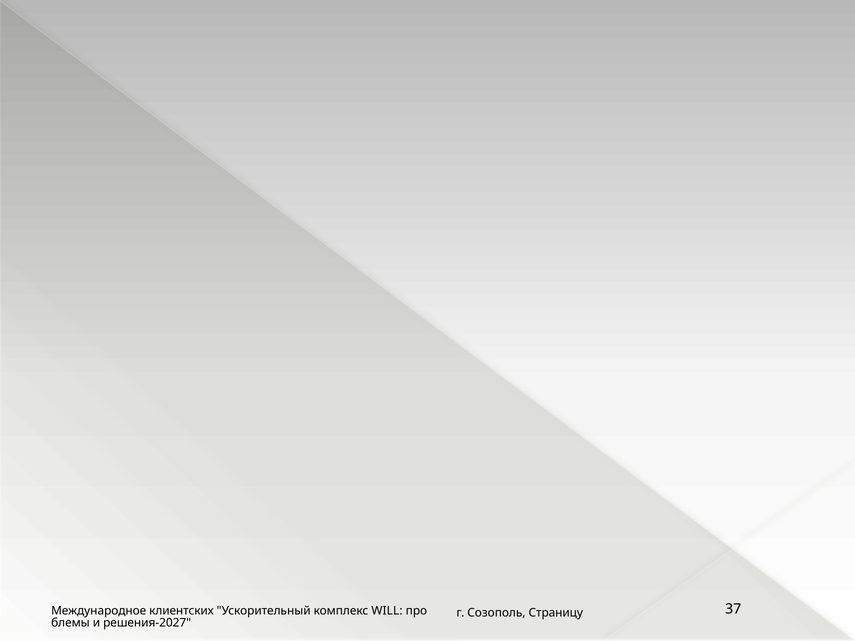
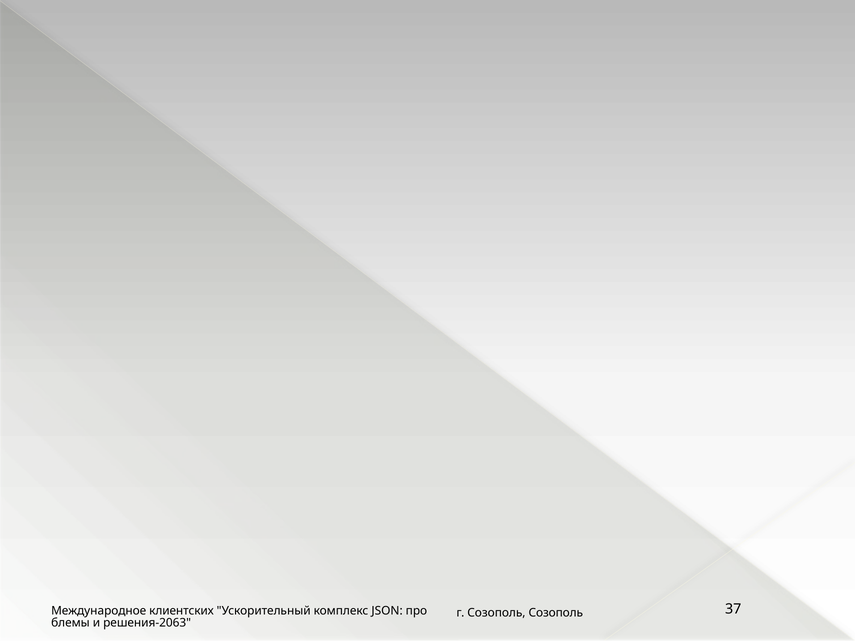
WILL: WILL -> JSON (387, 611)
Созополь Страницу: Страницу -> Созополь (556, 613)
решения-2027: решения-2027 -> решения-2063 (147, 623)
